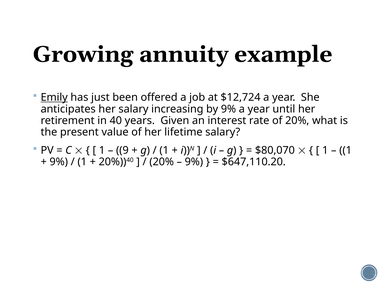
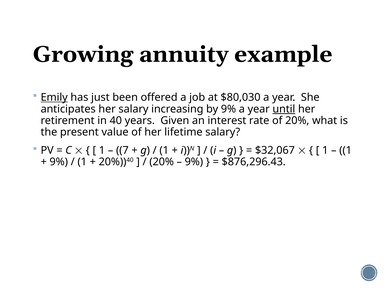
$12,724: $12,724 -> $80,030 (241, 97)
until underline: none -> present (284, 109)
9: 9 -> 7 (122, 150)
$80,070: $80,070 -> $32,067 (275, 150)
$647,110.20: $647,110.20 -> $876,296.43 (254, 162)
